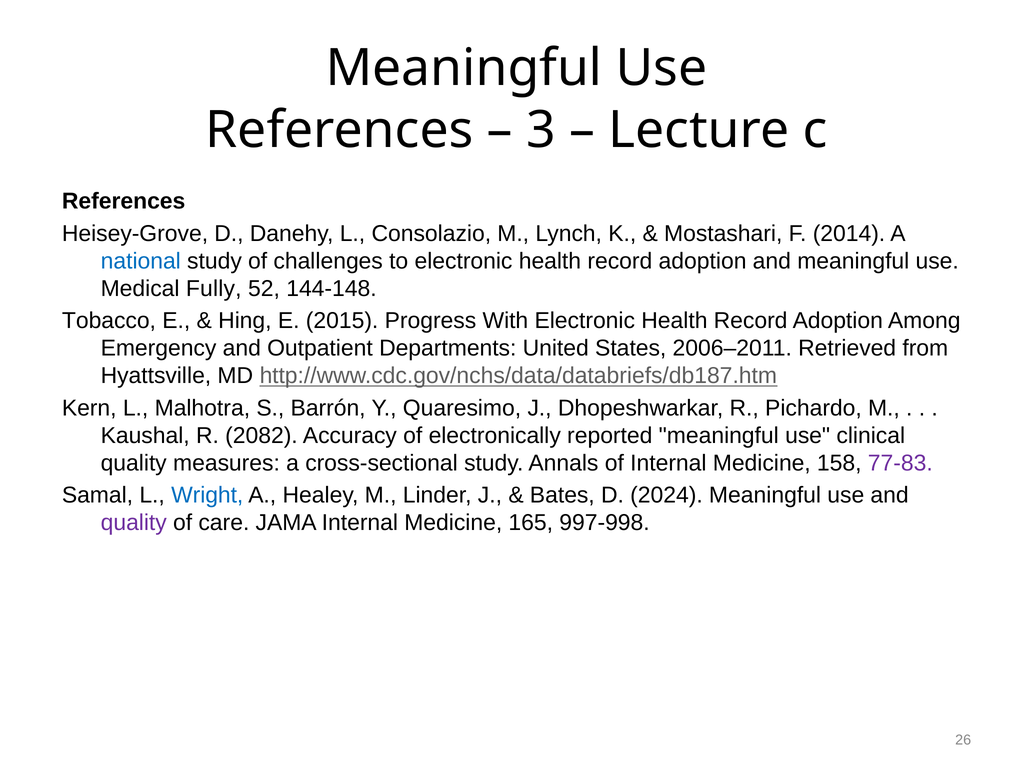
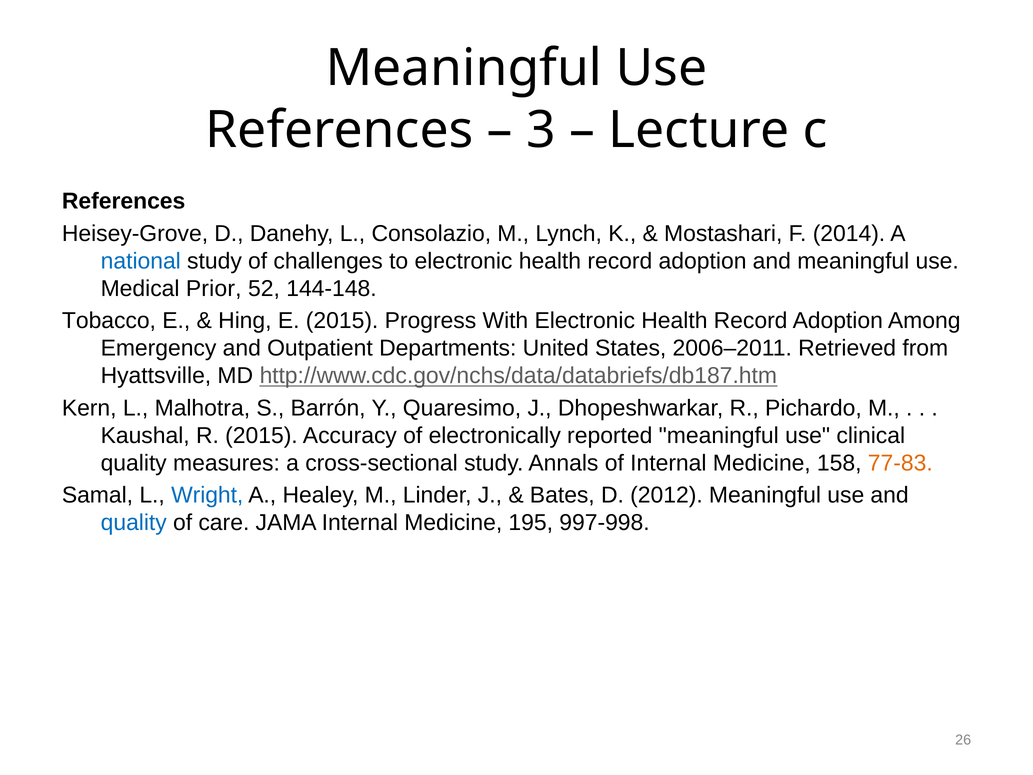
Fully: Fully -> Prior (214, 289)
R 2082: 2082 -> 2015 (261, 435)
77-83 colour: purple -> orange (900, 463)
2024: 2024 -> 2012 (666, 495)
quality colour: purple -> blue (134, 523)
165: 165 -> 195 (531, 523)
